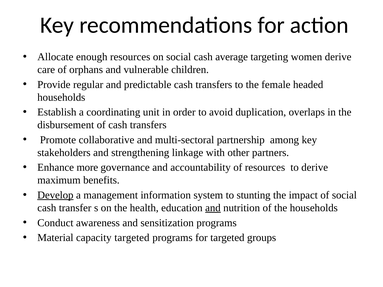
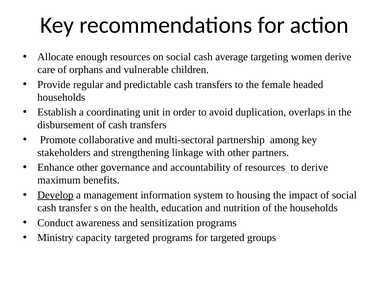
Enhance more: more -> other (87, 168)
stunting: stunting -> housing (254, 195)
and underline: present -> none (213, 208)
Material: Material -> Ministry (55, 238)
